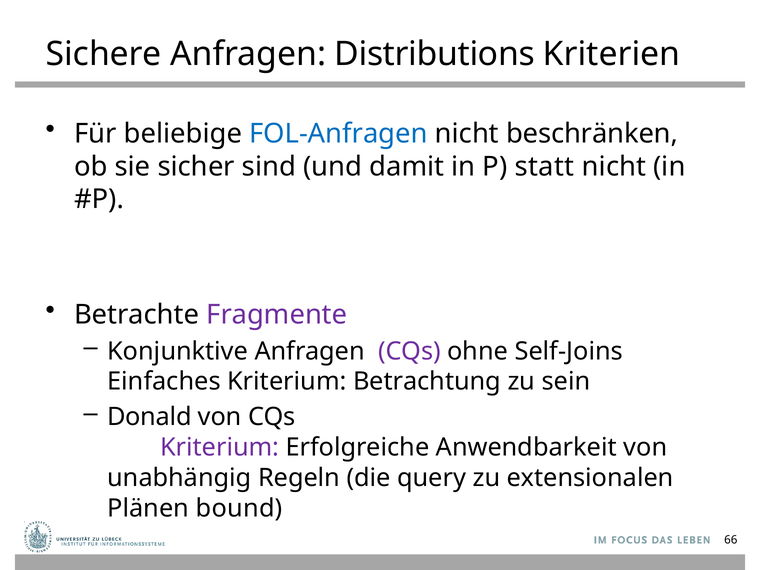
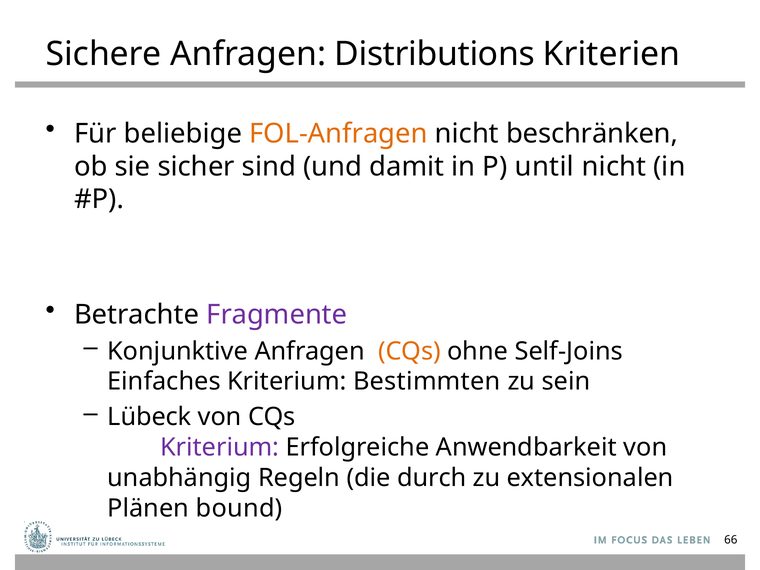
FOL-Anfragen colour: blue -> orange (338, 134)
statt: statt -> until (545, 167)
CQs colour: purple -> orange (409, 351)
Betrachtung: Betrachtung -> Bestimmten (427, 382)
Donald: Donald -> Lübeck (149, 417)
query: query -> durch (432, 478)
